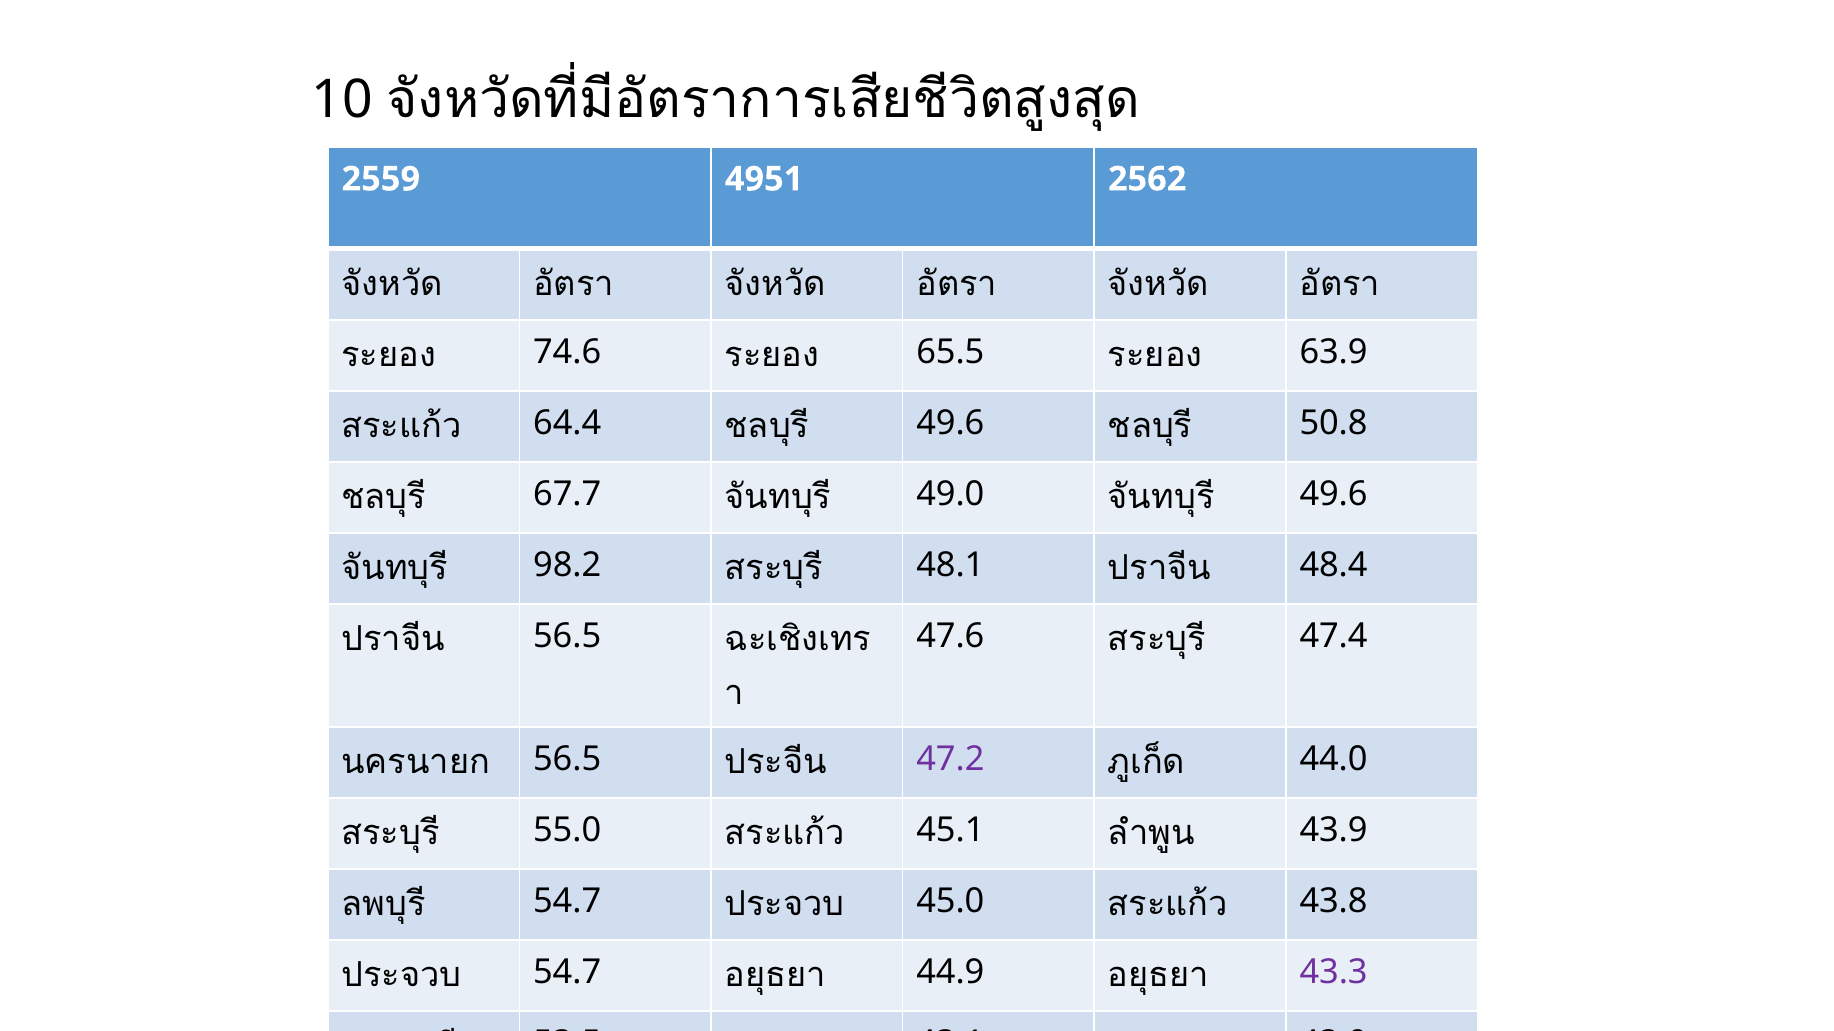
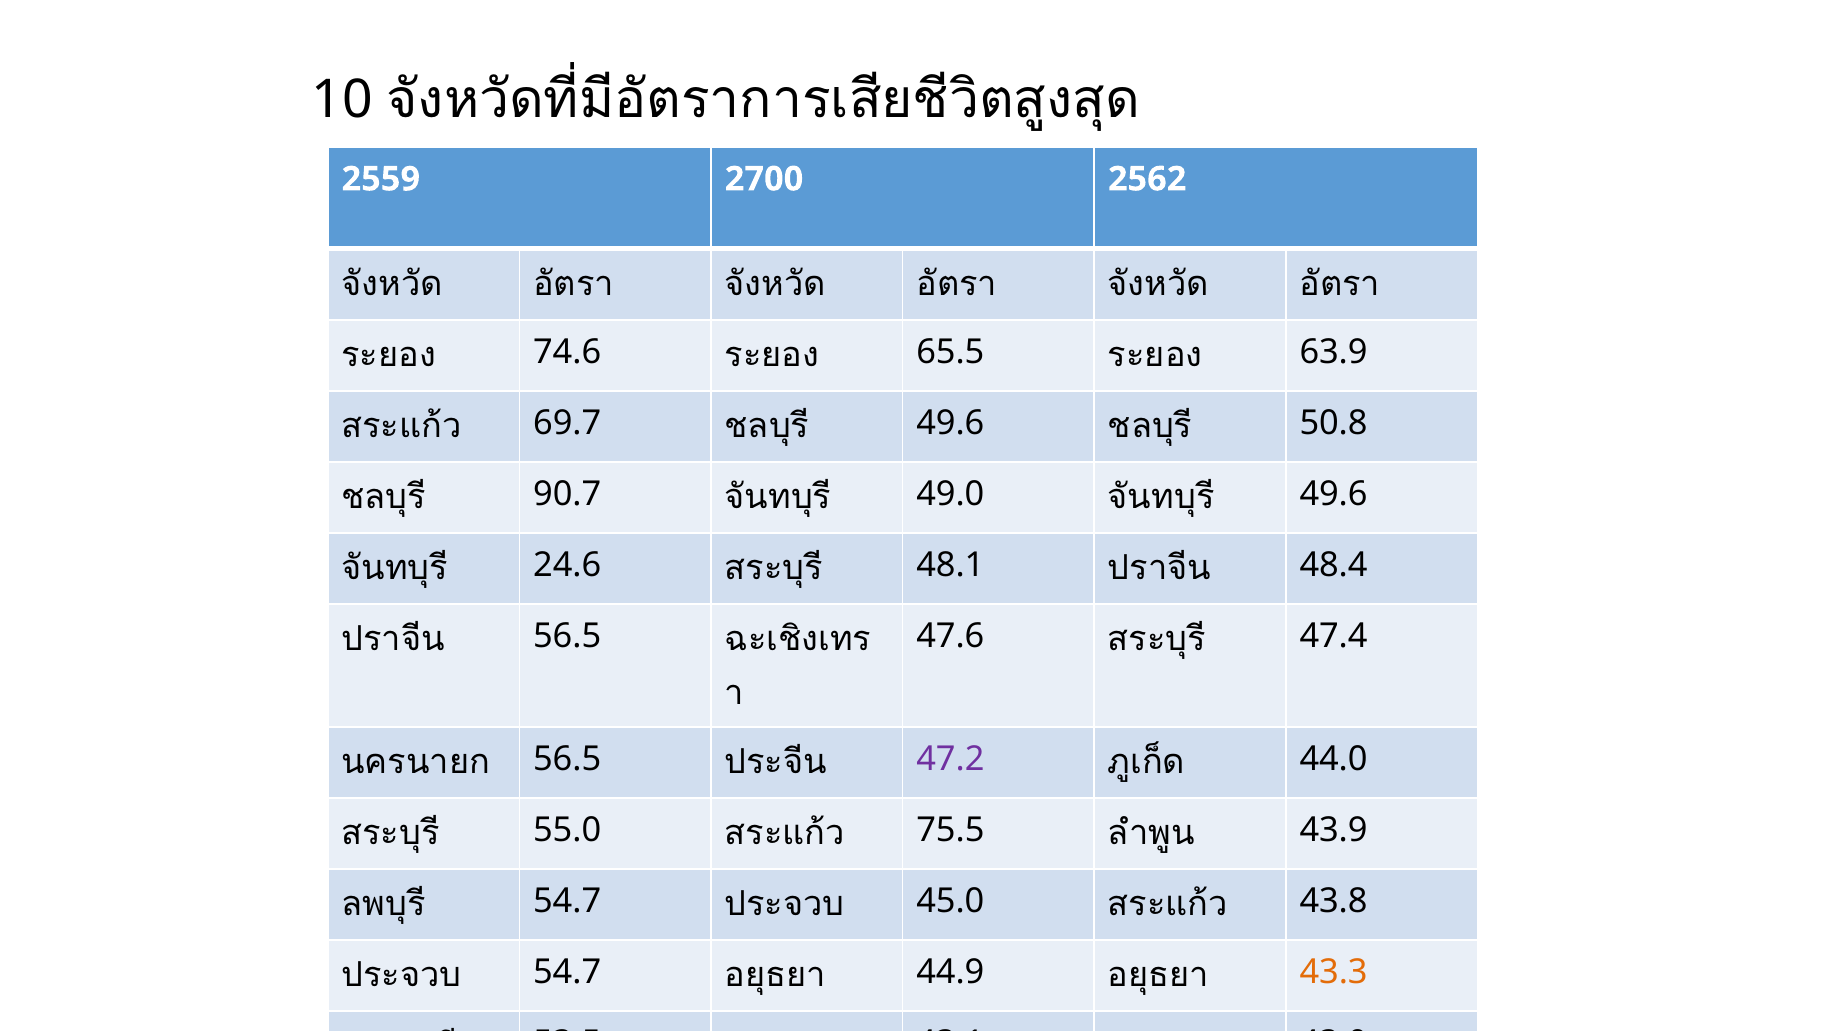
4951: 4951 -> 2700 (764, 179)
64.4: 64.4 -> 69.7 (567, 423)
67.7: 67.7 -> 90.7 (567, 494)
98.2: 98.2 -> 24.6 (567, 566)
45.1: 45.1 -> 75.5 (950, 831)
43.3 colour: purple -> orange (1334, 973)
